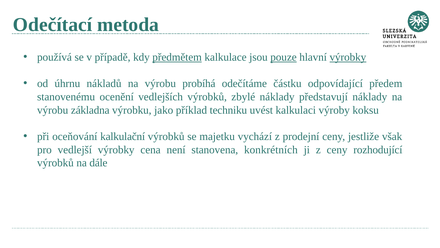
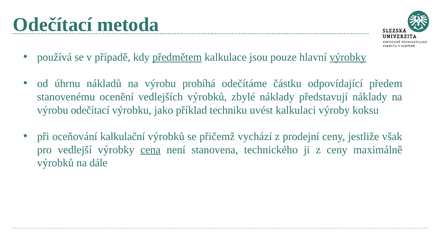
pouze underline: present -> none (284, 57)
výrobu základna: základna -> odečítací (90, 110)
majetku: majetku -> přičemž (217, 136)
cena underline: none -> present (151, 149)
konkrétních: konkrétních -> technického (271, 149)
rozhodující: rozhodující -> maximálně (378, 149)
